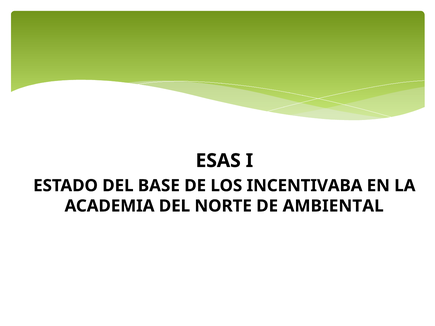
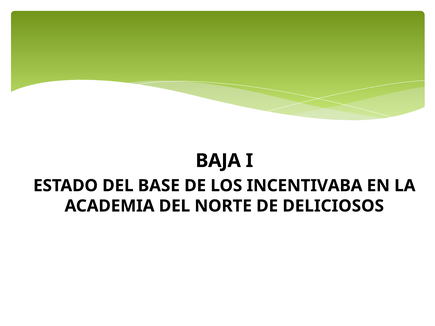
ESAS: ESAS -> BAJA (218, 161)
AMBIENTAL: AMBIENTAL -> DELICIOSOS (333, 206)
